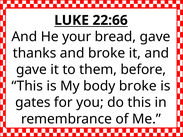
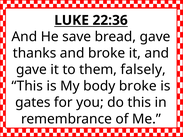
22:66: 22:66 -> 22:36 (110, 20)
your: your -> save (77, 37)
before: before -> falsely (143, 70)
